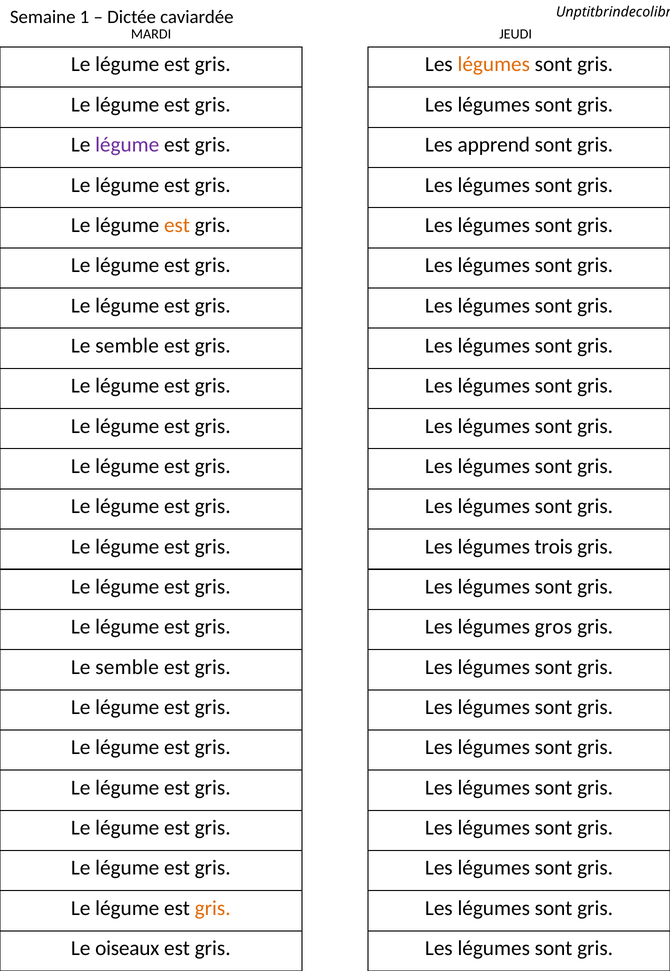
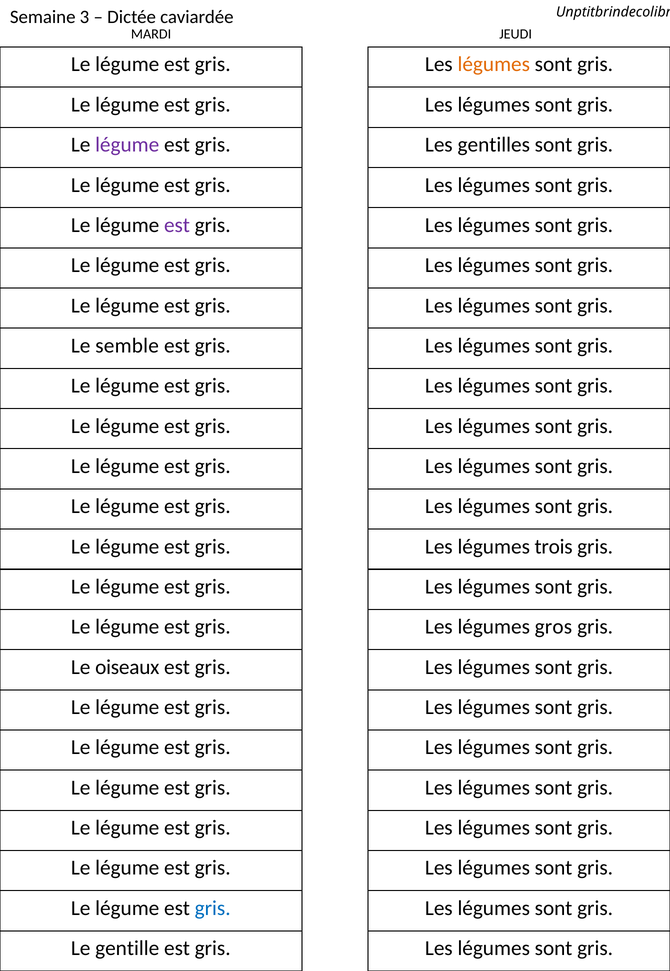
1: 1 -> 3 (85, 17)
apprend: apprend -> gentilles (494, 145)
est colour: orange -> purple (177, 225)
semble: semble -> oiseaux (127, 667)
gris colour: orange -> blue (213, 909)
oiseaux: oiseaux -> gentille (127, 949)
